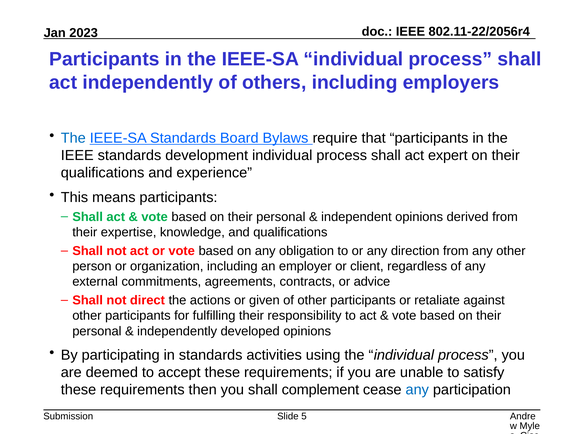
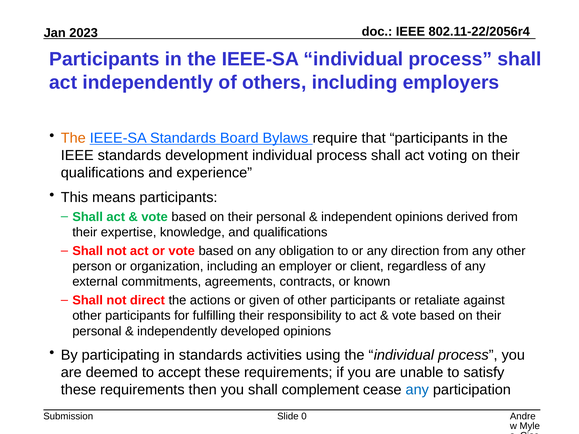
The colour: blue -> orange (73, 138)
expert: expert -> voting (448, 155)
advice: advice -> known (372, 282)
5: 5 -> 0 (304, 416)
